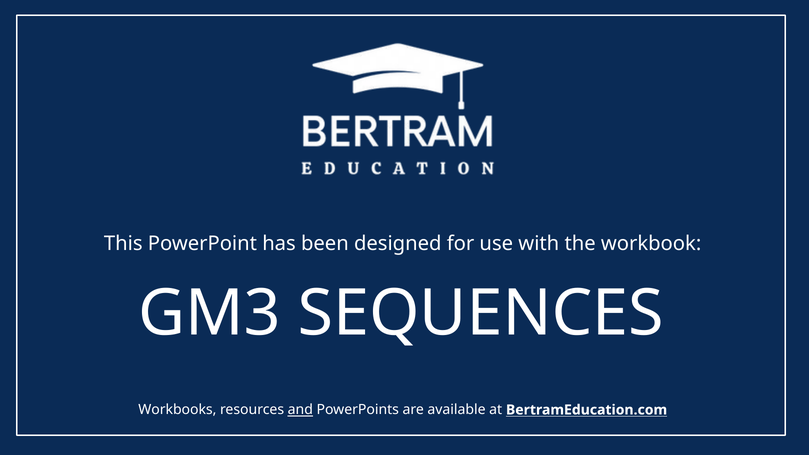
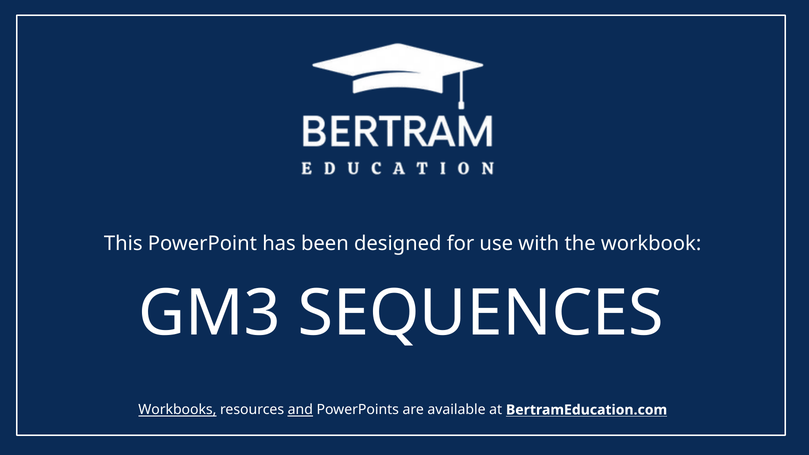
Workbooks underline: none -> present (177, 410)
